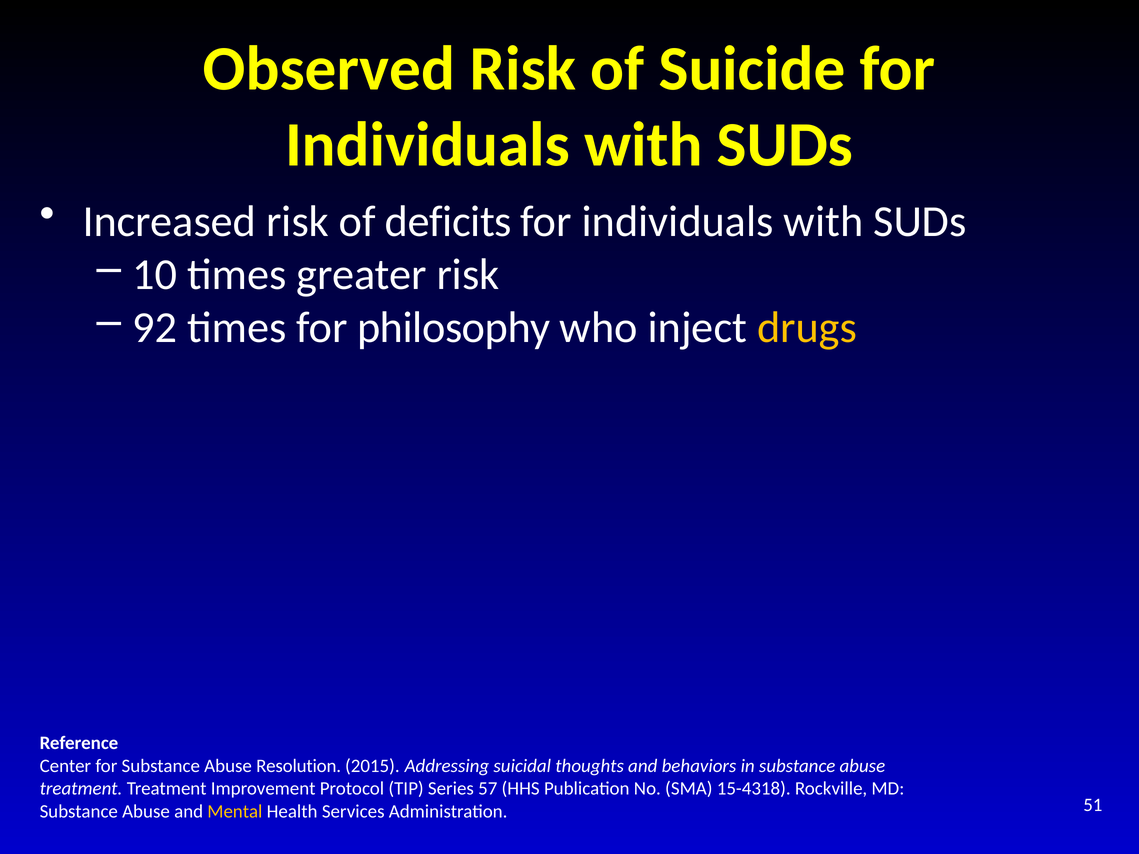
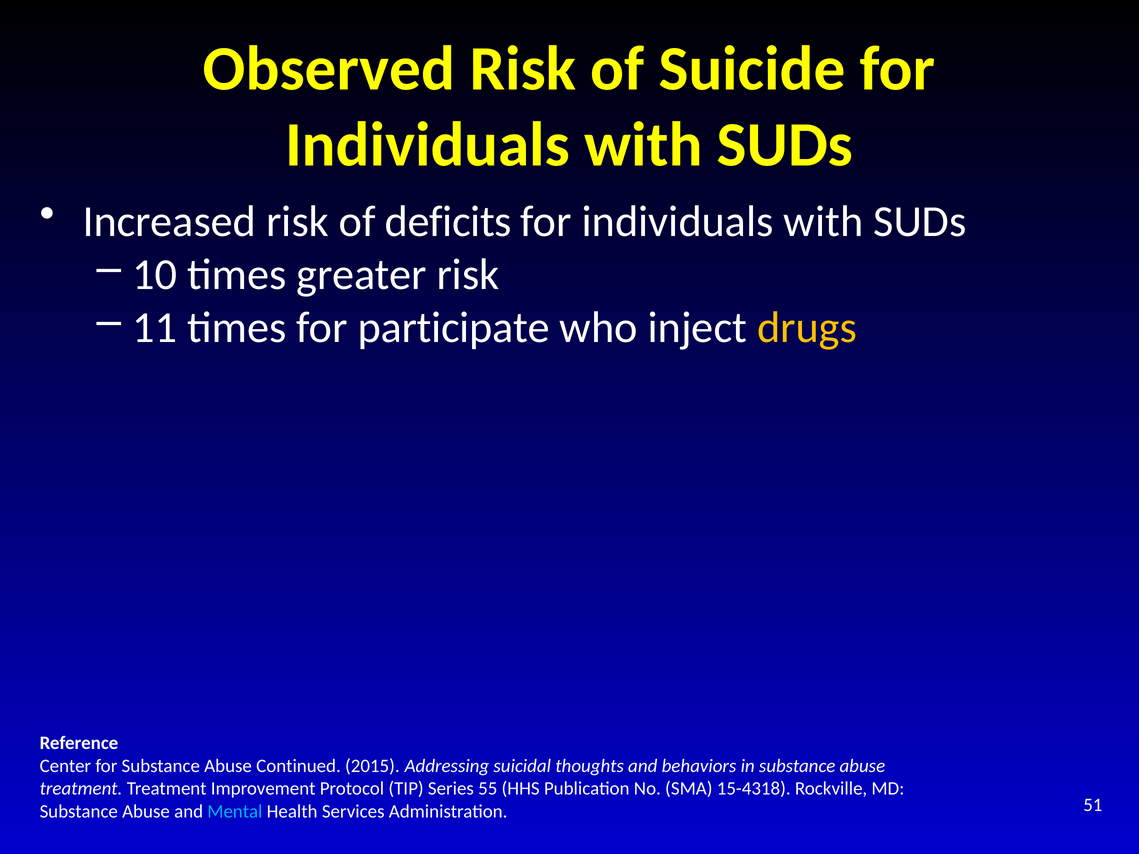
92: 92 -> 11 (155, 328)
philosophy: philosophy -> participate (454, 328)
Resolution: Resolution -> Continued (299, 766)
57: 57 -> 55 (488, 789)
Mental colour: yellow -> light blue (235, 812)
